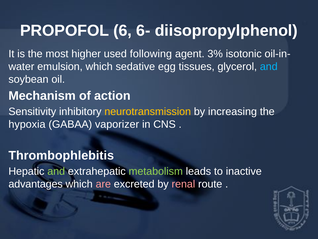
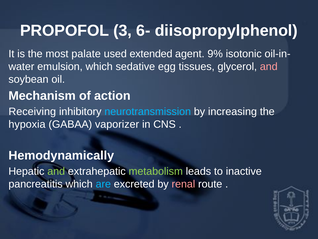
6: 6 -> 3 (123, 31)
higher: higher -> palate (86, 54)
following: following -> extended (151, 54)
3%: 3% -> 9% (215, 54)
and colour: light blue -> pink (269, 66)
Sensitivity: Sensitivity -> Receiving (32, 111)
neurotransmission colour: yellow -> light blue (148, 111)
Thrombophlebitis: Thrombophlebitis -> Hemodynamically (61, 155)
advantages: advantages -> pancreatitis (36, 184)
are colour: pink -> light blue (103, 184)
